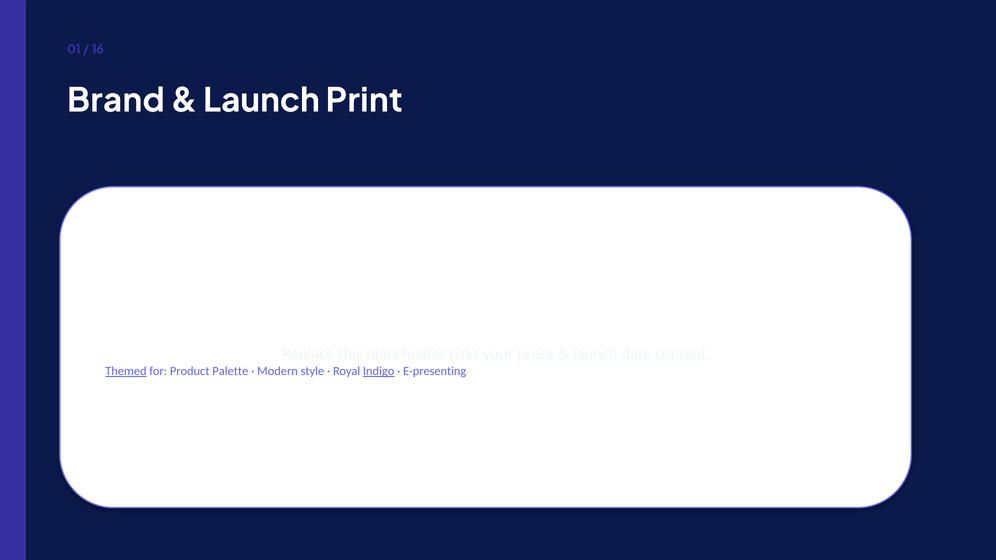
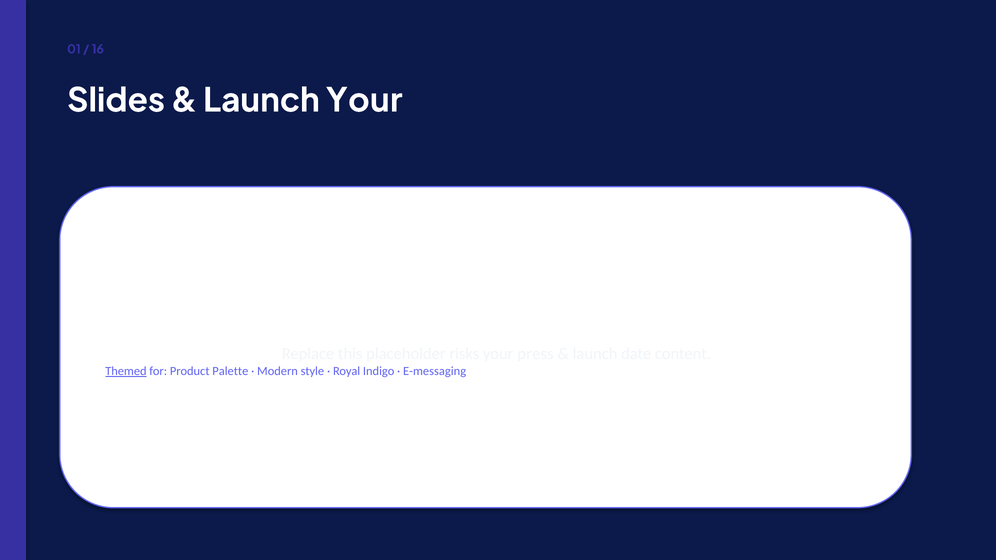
Brand: Brand -> Slides (116, 101)
Launch Print: Print -> Your (364, 101)
Indigo underline: present -> none (379, 371)
E-presenting: E-presenting -> E-messaging (435, 371)
